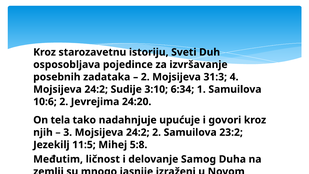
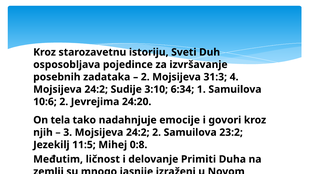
upućuje: upućuje -> emocije (180, 120)
5:8: 5:8 -> 0:8 (139, 145)
Samog: Samog -> Primiti (199, 159)
